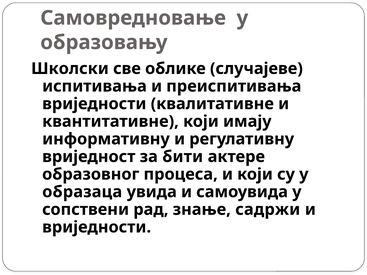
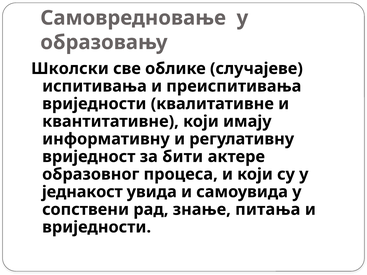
образаца: образаца -> једнакост (82, 192)
садржи: садржи -> питања (268, 210)
